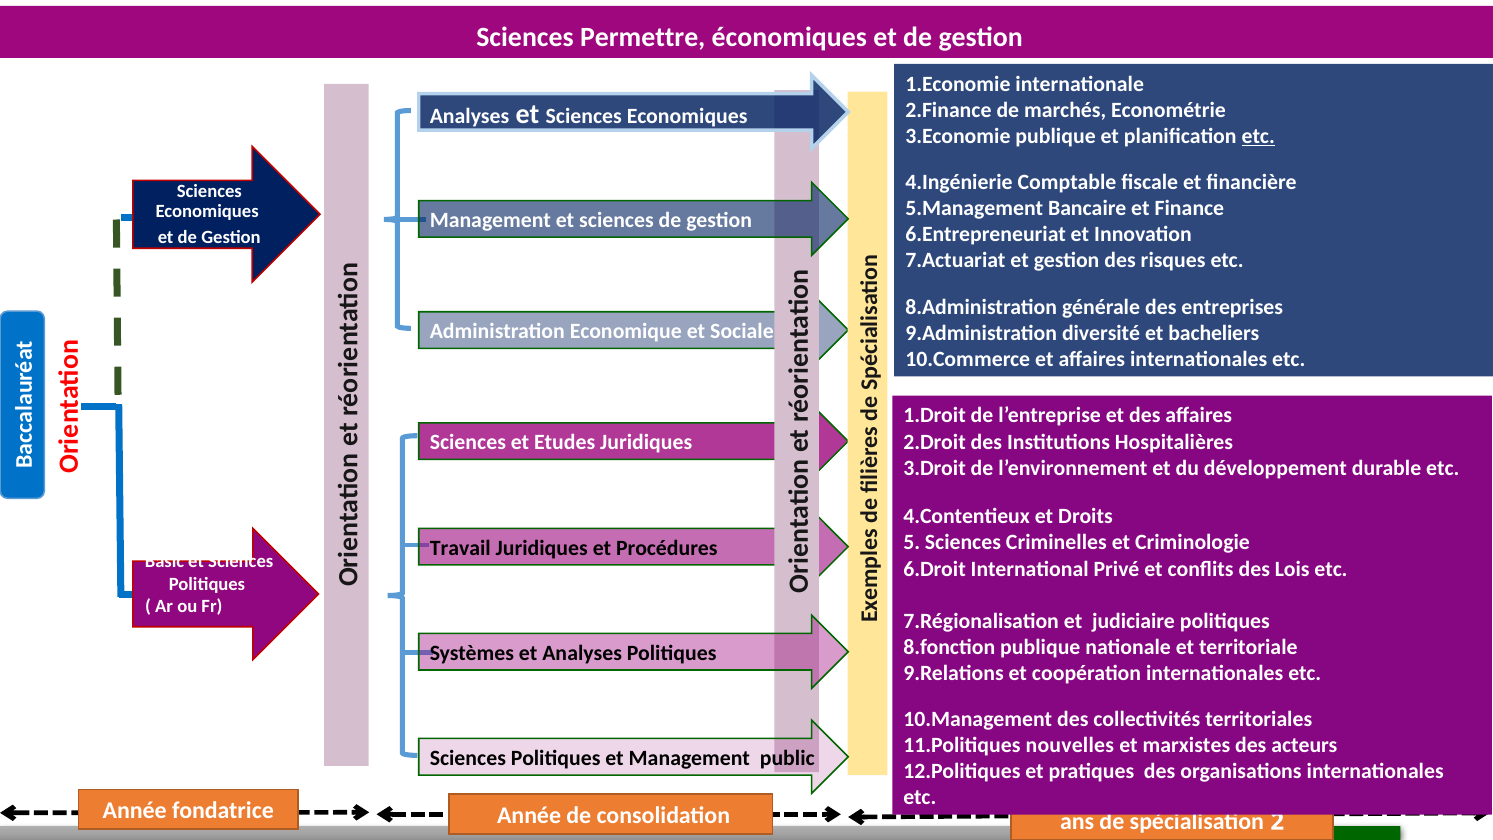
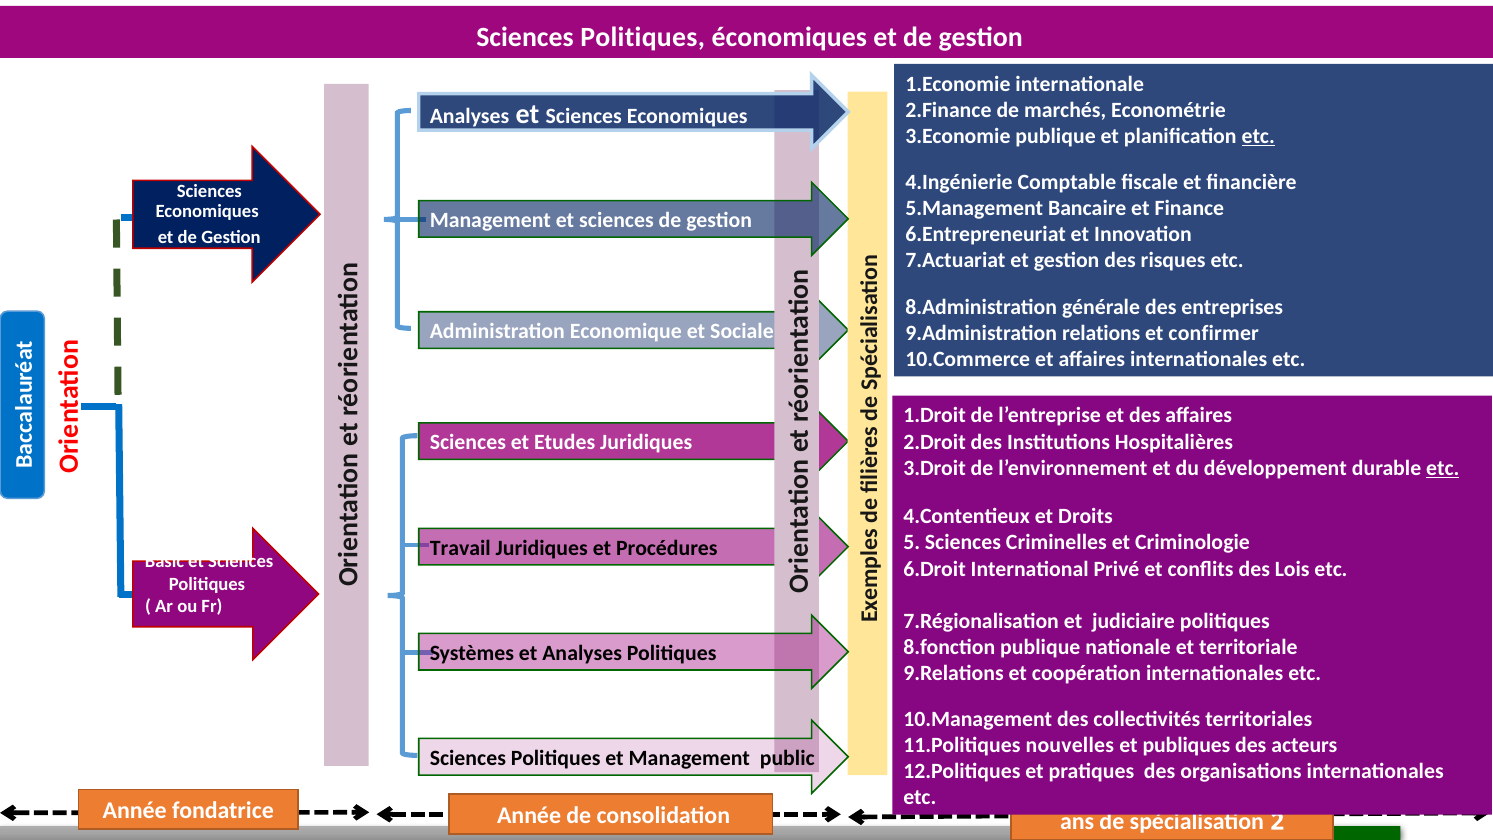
Permettre: Permettre -> Politiques (643, 38)
diversité: diversité -> relations (1101, 333)
bacheliers: bacheliers -> confirmer (1214, 333)
etc underline: none -> present (1443, 468)
marxistes: marxistes -> publiques (1186, 745)
